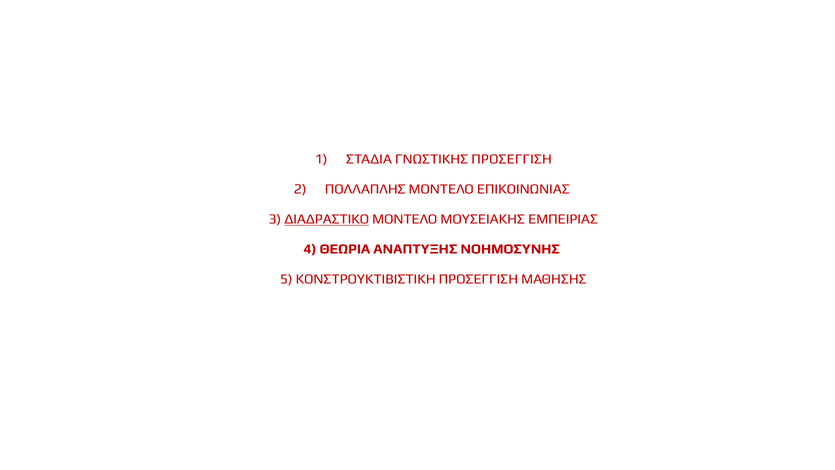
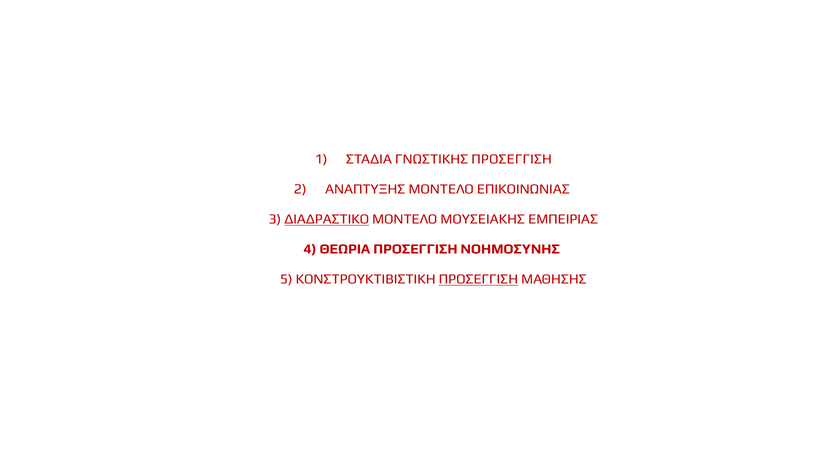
ΠΟΛΛΑΠΛΗΣ: ΠΟΛΛΑΠΛΗΣ -> ΑΝΑΠΤΥΞΗΣ (365, 189)
ΘΕΩΡΙΑ ΑΝΑΠΤΥΞΗΣ: ΑΝΑΠΤΥΞΗΣ -> ΠΡΟΣΕΓΓΙΣΗ (415, 249)
ΠΡΟΣΕΓΓΙΣΗ underline: none -> present (478, 279)
